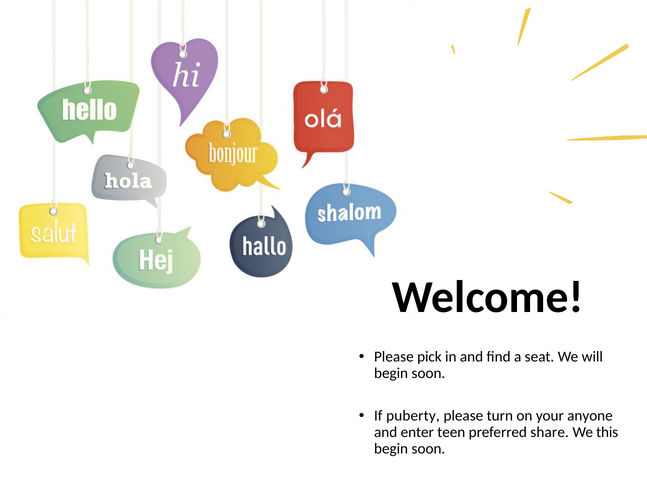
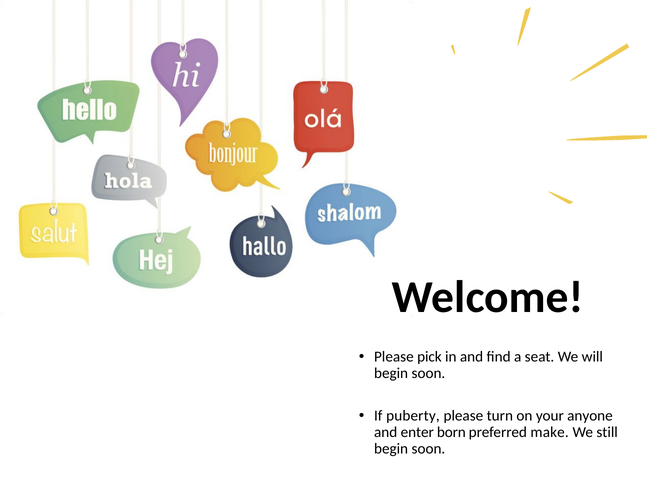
teen: teen -> born (451, 433)
share: share -> make (550, 433)
this: this -> still (607, 433)
